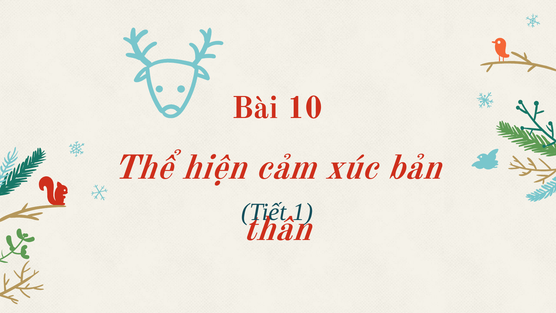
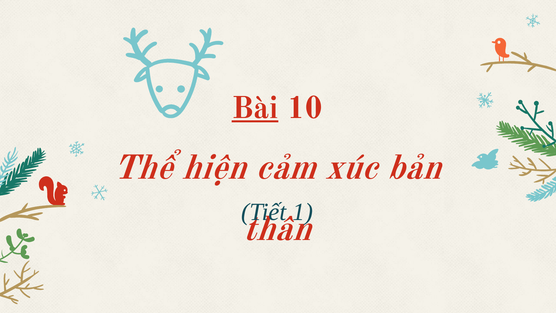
Bài underline: none -> present (255, 108)
